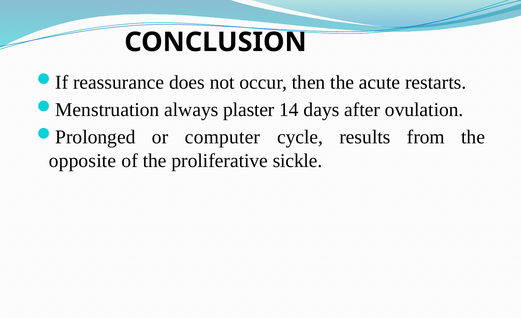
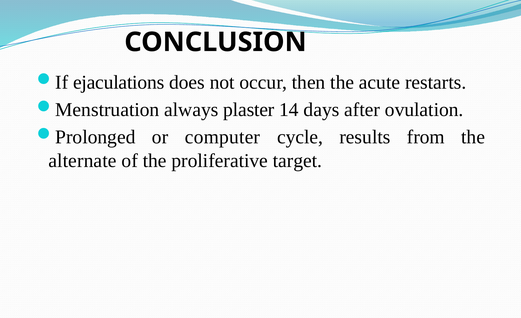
reassurance: reassurance -> ejaculations (119, 82)
opposite: opposite -> alternate (83, 161)
sickle: sickle -> target (297, 161)
